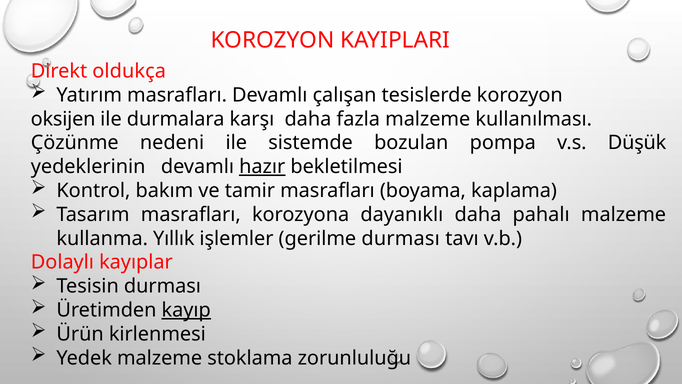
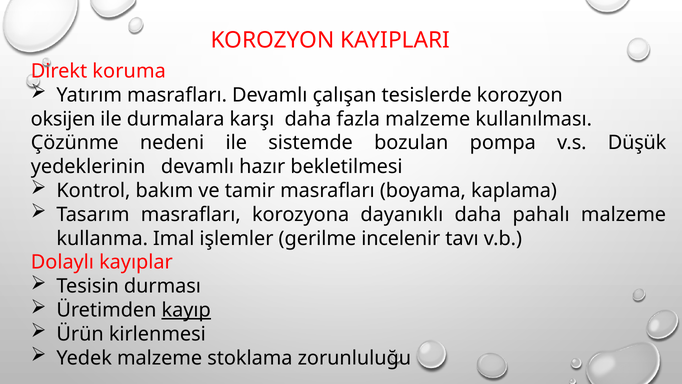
oldukça: oldukça -> koruma (129, 71)
hazır underline: present -> none (262, 167)
Yıllık: Yıllık -> Imal (174, 238)
gerilme durması: durması -> incelenir (401, 238)
